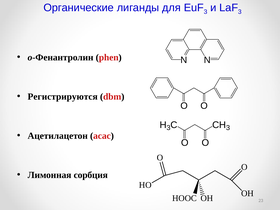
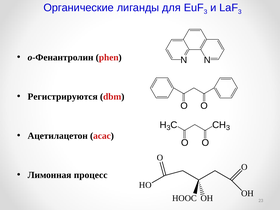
сорбция: сорбция -> процесс (91, 175)
